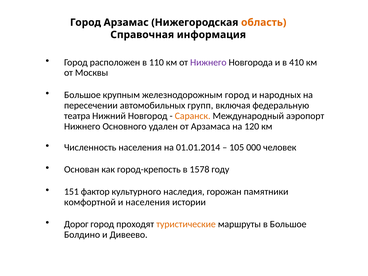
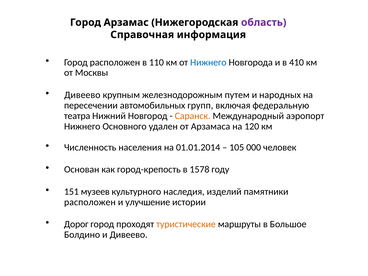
область colour: orange -> purple (264, 22)
Нижнего colour: purple -> blue (208, 62)
Большое: Большое -> Дивеево (82, 95)
железнодорожным город: город -> путем (237, 95)
фактор: фактор -> музеев (95, 192)
горожан: горожан -> изделий (224, 192)
комфортной: комфортной -> расположен (90, 202)
и населения: населения -> улучшение (148, 202)
